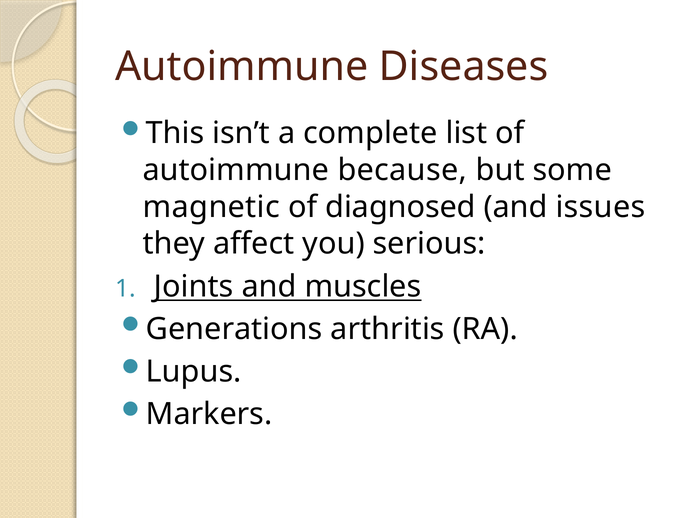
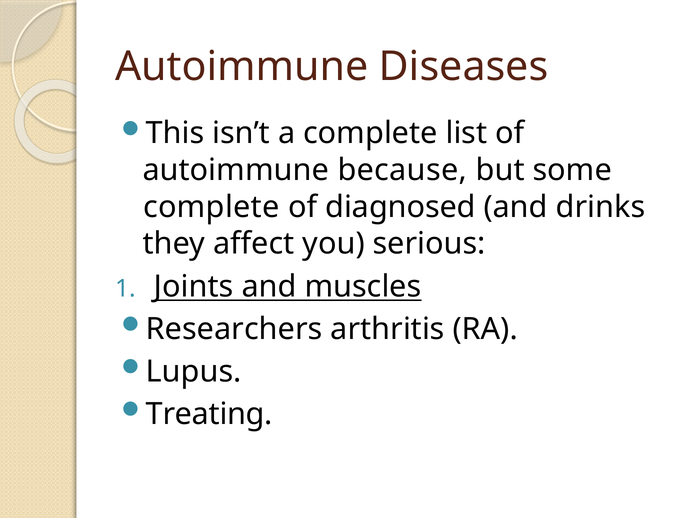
magnetic: magnetic -> complete (211, 207)
issues: issues -> drinks (601, 207)
Generations: Generations -> Researchers (234, 329)
Markers: Markers -> Treating (209, 414)
